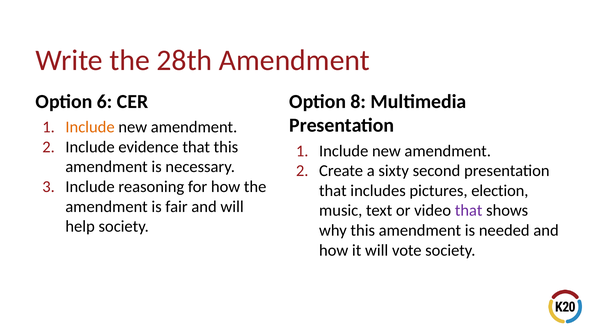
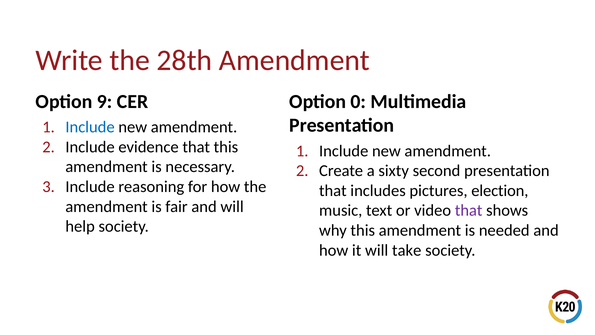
6: 6 -> 9 (105, 101)
8: 8 -> 0 (358, 101)
Include colour: orange -> blue (90, 127)
vote: vote -> take (407, 250)
